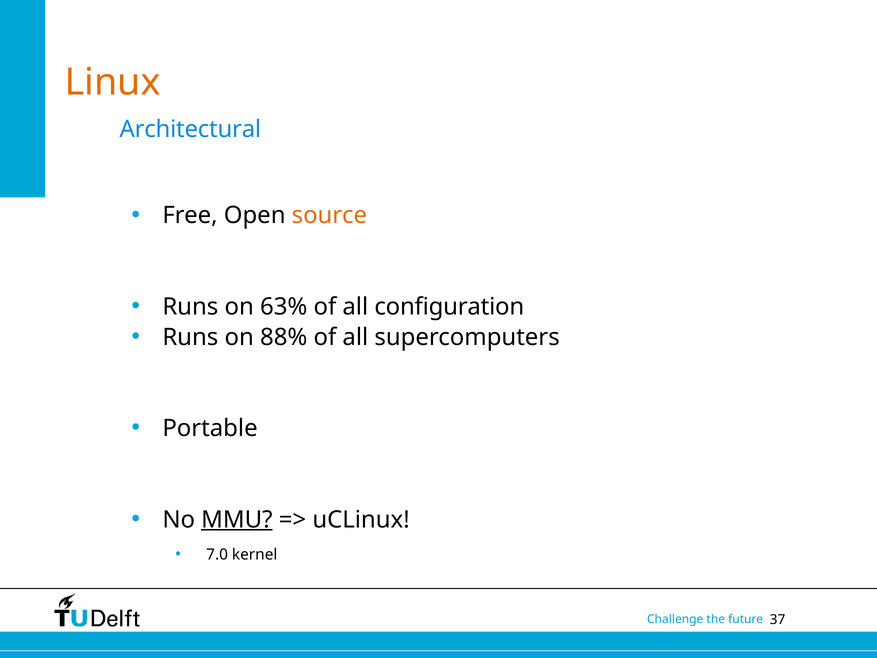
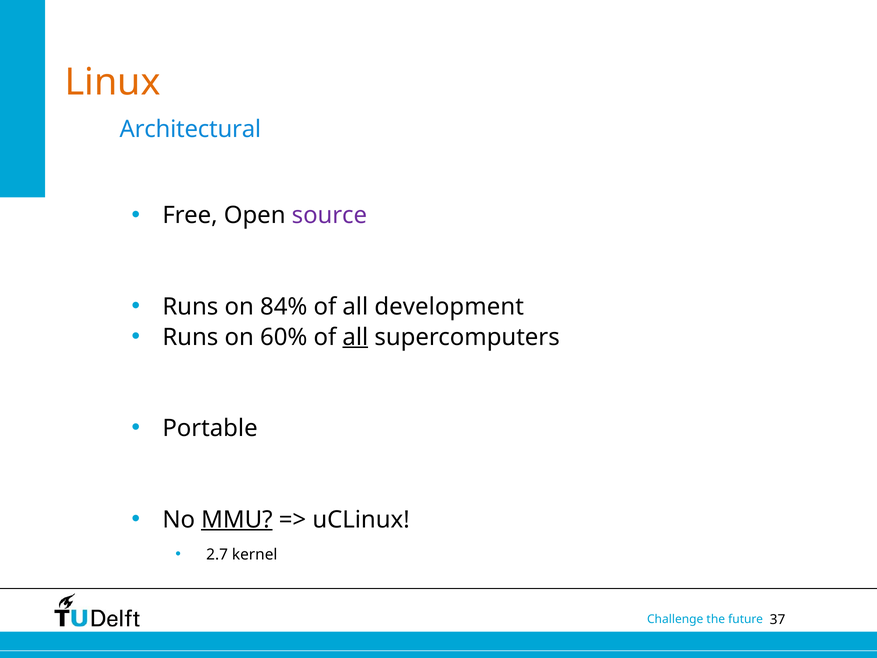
source colour: orange -> purple (329, 215)
63%: 63% -> 84% (284, 307)
configuration: configuration -> development (449, 307)
88%: 88% -> 60% (284, 337)
all underline: none -> present (355, 337)
7.0: 7.0 -> 2.7 (217, 554)
